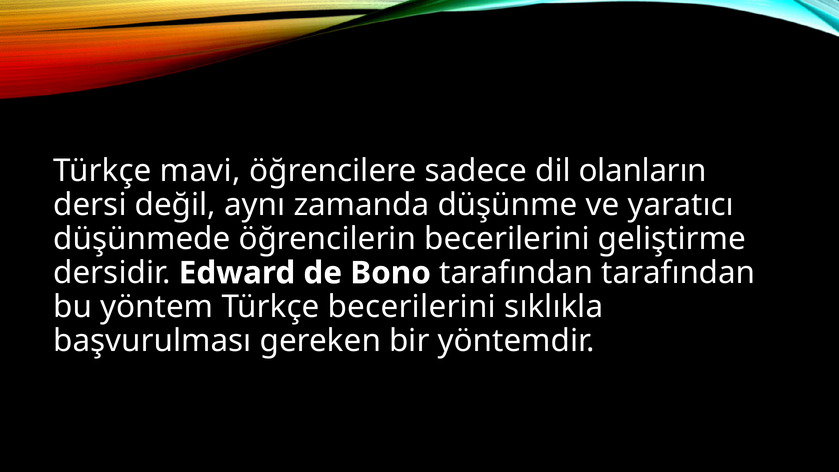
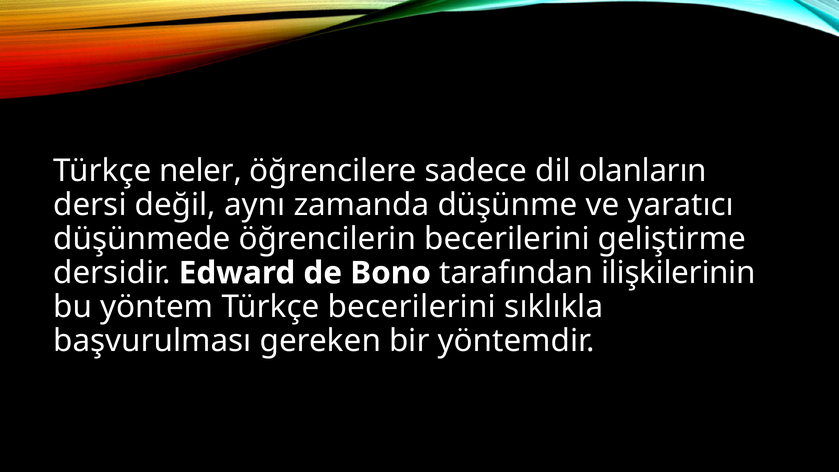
mavi: mavi -> neler (201, 171)
tarafından tarafından: tarafından -> ilişkilerinin (678, 273)
